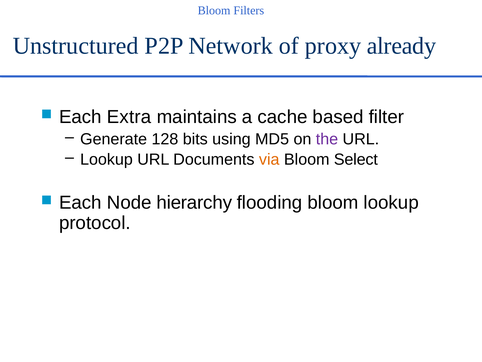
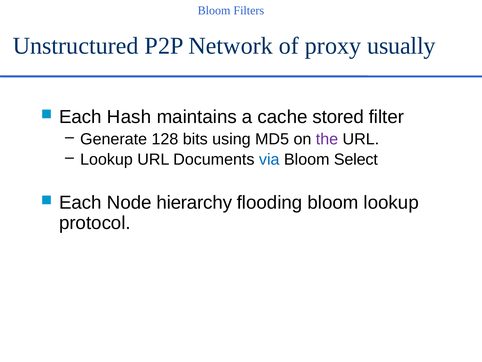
already: already -> usually (401, 46)
Extra: Extra -> Hash (129, 117)
based: based -> stored (338, 117)
via colour: orange -> blue (269, 159)
